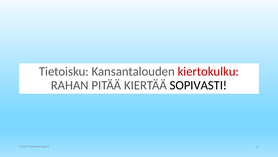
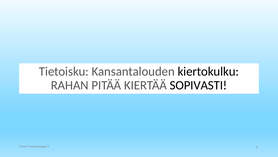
kiertokulku colour: red -> black (208, 71)
